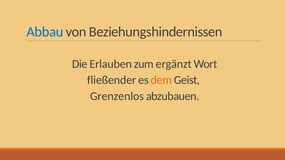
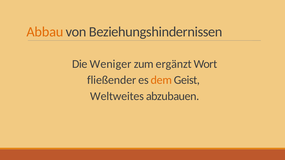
Abbau colour: blue -> orange (45, 32)
Erlauben: Erlauben -> Weniger (111, 64)
Grenzenlos: Grenzenlos -> Weltweites (117, 96)
